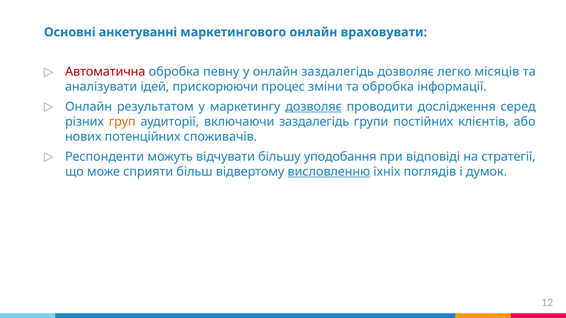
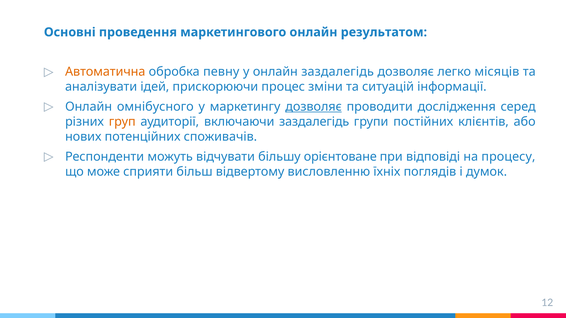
анкетуванні: анкетуванні -> проведення (138, 32)
враховувати: враховувати -> результатом (384, 32)
Автоматична colour: red -> orange (105, 72)
та обробка: обробка -> ситуацій (388, 87)
результатом: результатом -> омнібусного (155, 107)
уподобання: уподобання -> орієнтоване (340, 157)
стратегії: стратегії -> процесу (508, 157)
висловленню underline: present -> none (329, 172)
